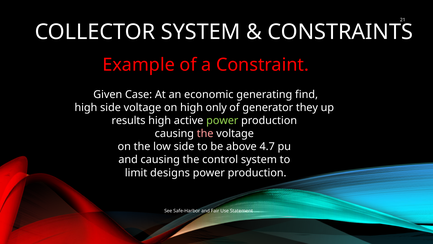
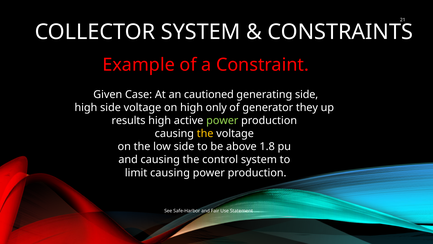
economic: economic -> cautioned (209, 95)
generating find: find -> side (307, 95)
the colour: pink -> yellow (205, 133)
4.7: 4.7 -> 1.8 (267, 146)
limit designs: designs -> causing (170, 172)
